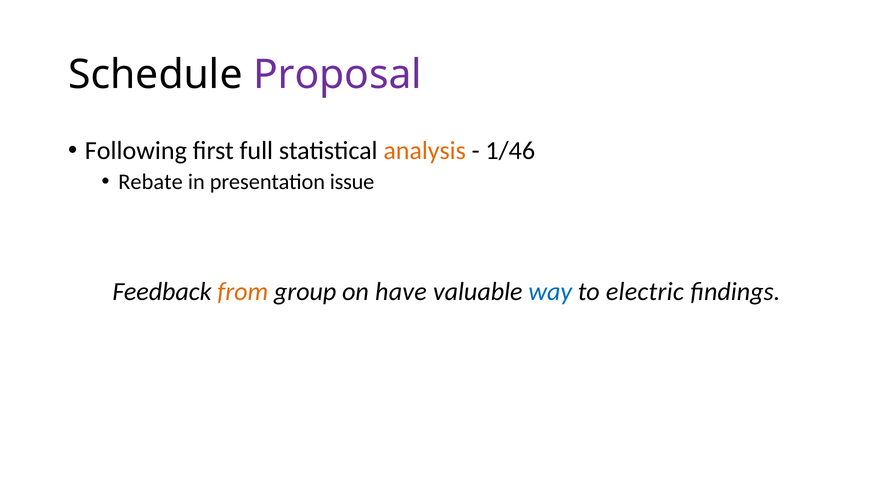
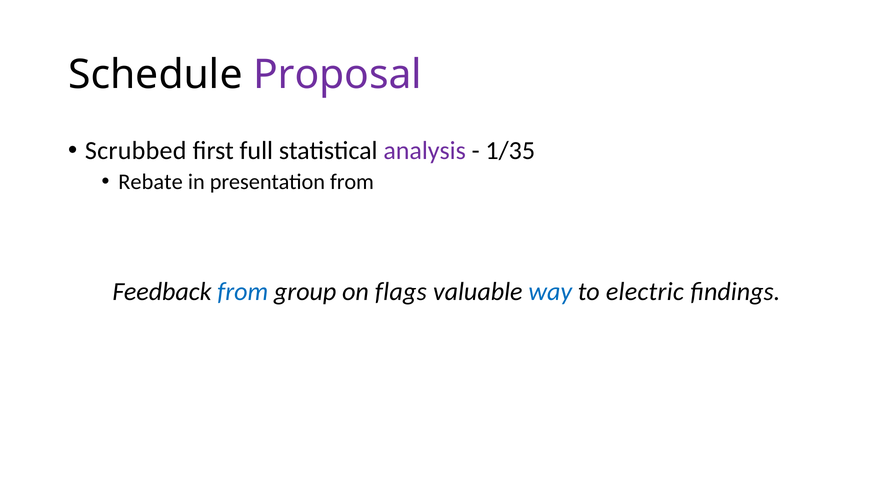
Following: Following -> Scrubbed (136, 151)
analysis colour: orange -> purple (425, 151)
1/46: 1/46 -> 1/35 (510, 151)
presentation issue: issue -> from (352, 182)
from colour: orange -> blue (243, 292)
have: have -> flags (401, 292)
